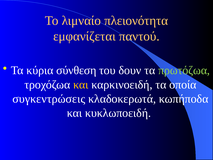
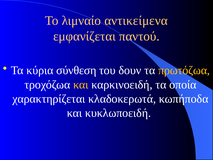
πλειονότητα: πλειονότητα -> αντικείμενα (136, 21)
πρωτόζωα colour: light green -> yellow (184, 70)
συγκεντρώσεις: συγκεντρώσεις -> χαρακτηρίζεται (49, 99)
